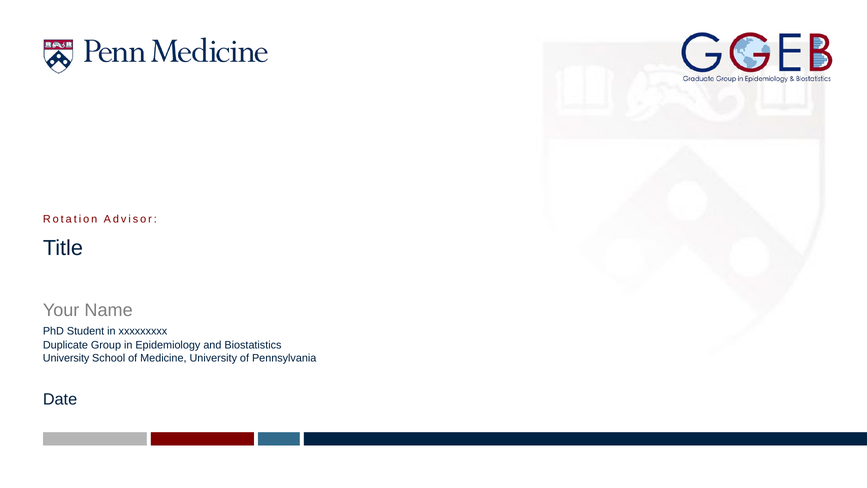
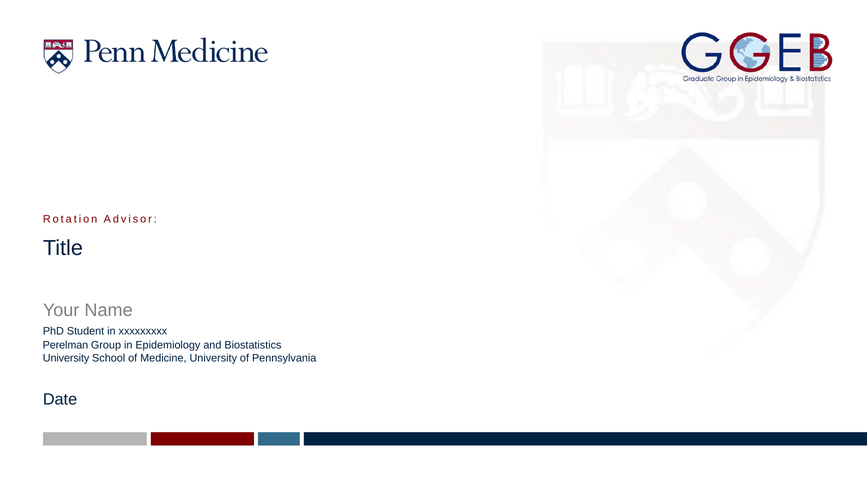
Duplicate: Duplicate -> Perelman (65, 345)
